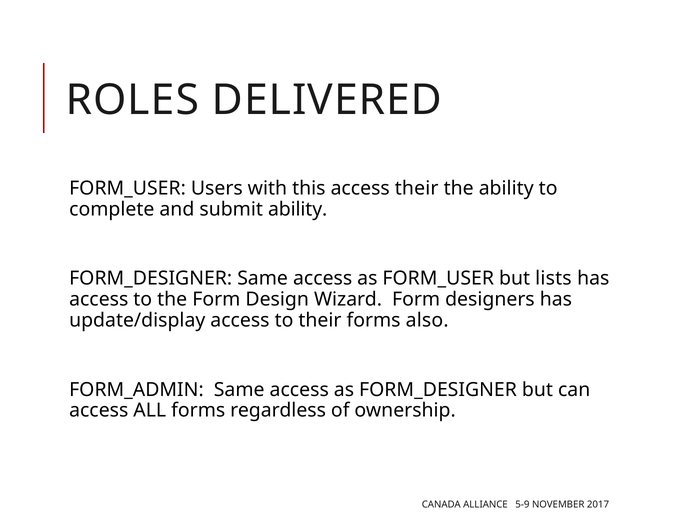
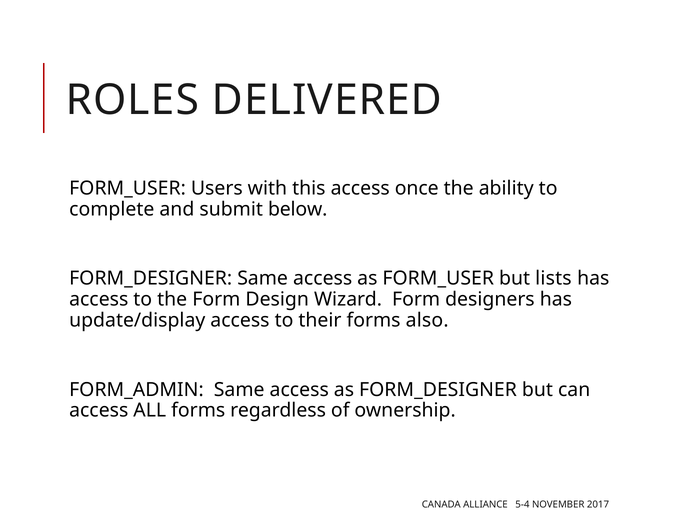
access their: their -> once (417, 189)
submit ability: ability -> below (298, 210)
5-9: 5-9 -> 5-4 (522, 505)
